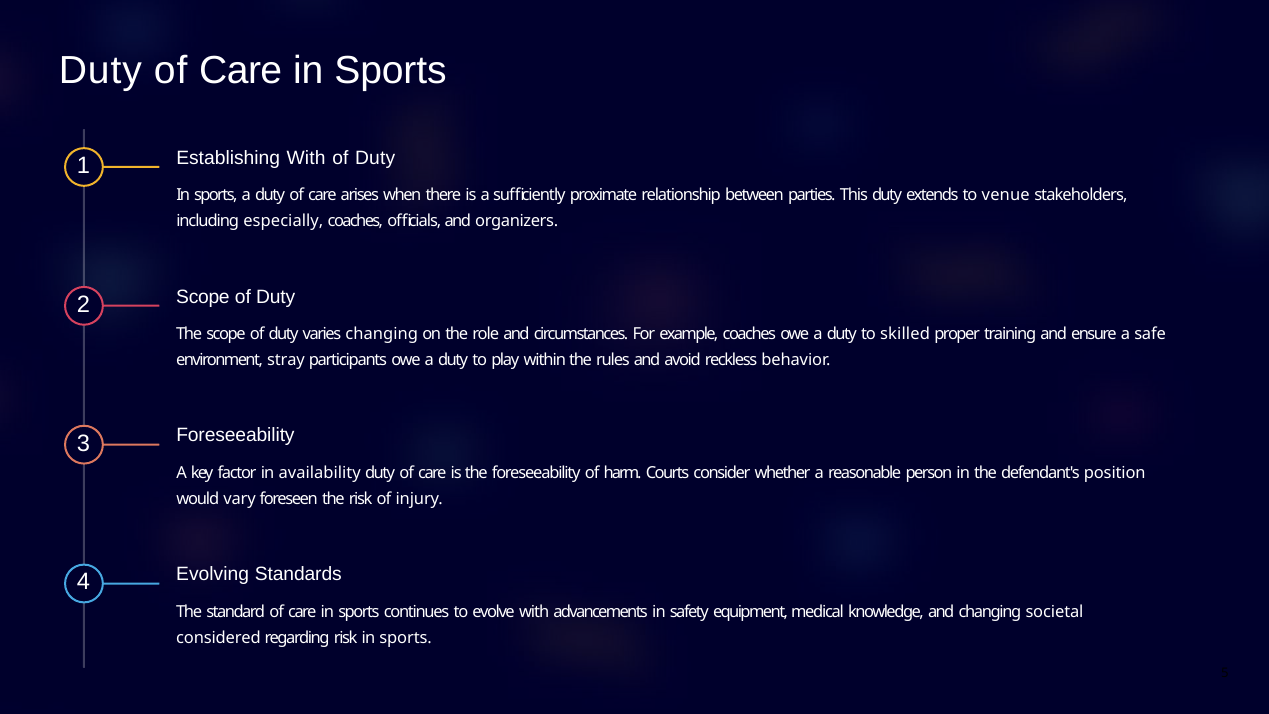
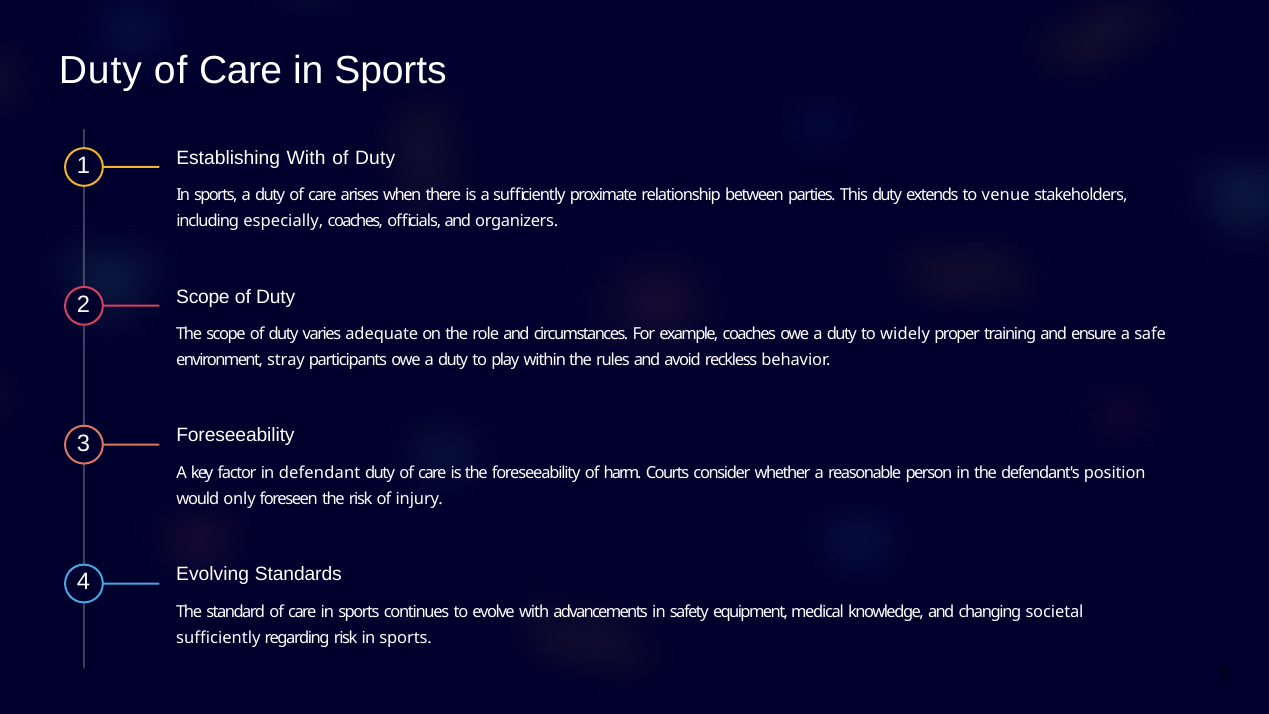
varies changing: changing -> adequate (382, 334)
skilled: skilled -> widely (905, 334)
availability: availability -> defendant (320, 473)
vary: vary -> only (239, 499)
considered: considered -> sufficiently (218, 638)
